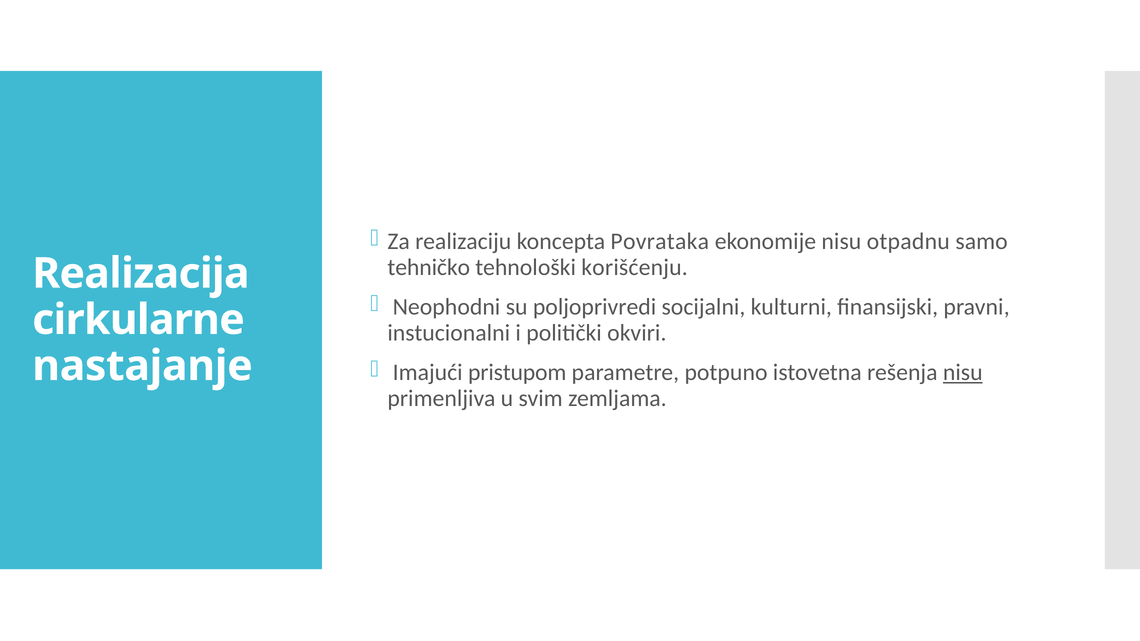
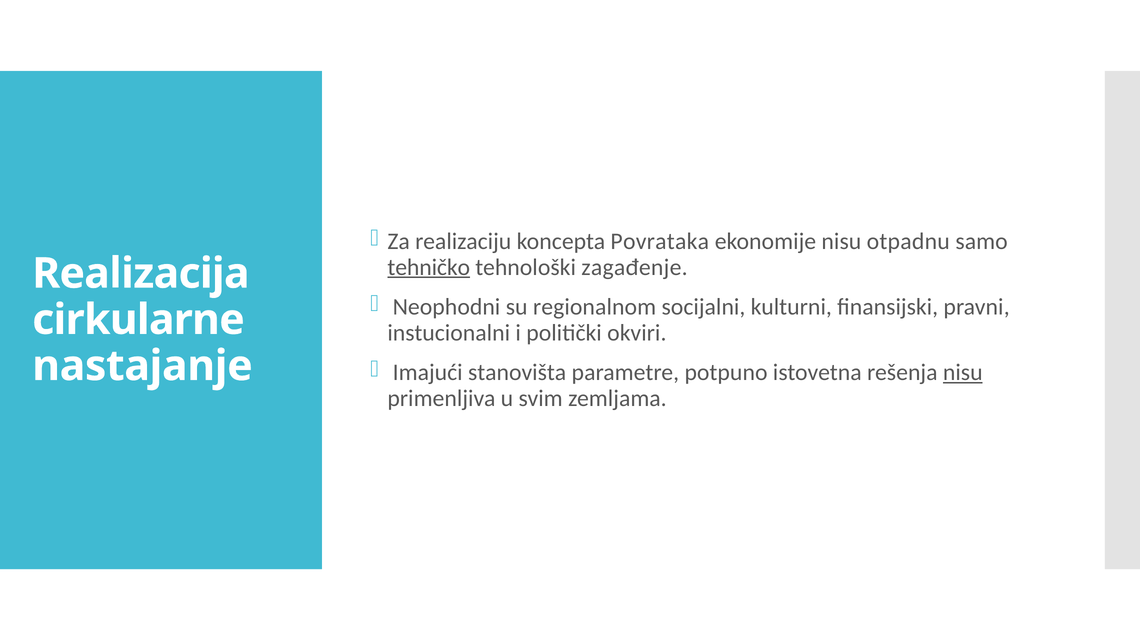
tehničko underline: none -> present (429, 267)
korišćenju: korišćenju -> zagađenje (635, 267)
poljoprivredi: poljoprivredi -> regionalnom (595, 307)
pristupom: pristupom -> stanovišta (517, 373)
